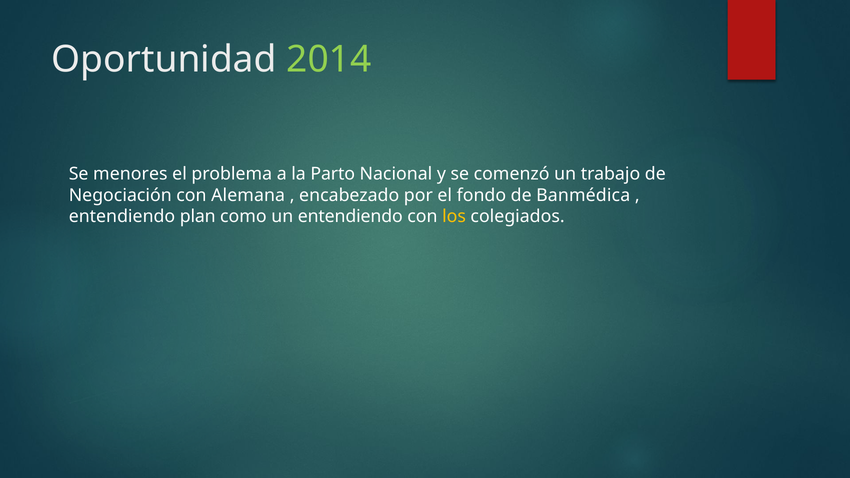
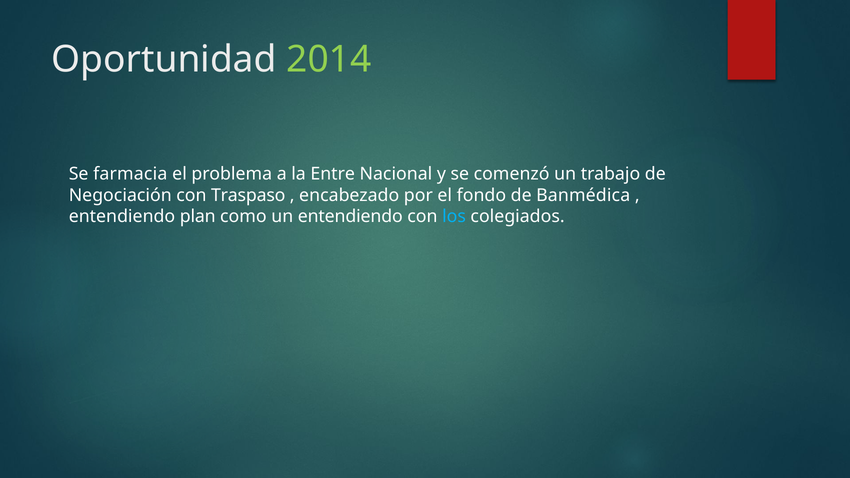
menores: menores -> farmacia (130, 174)
Parto: Parto -> Entre (333, 174)
Alemana: Alemana -> Traspaso (248, 195)
los colour: yellow -> light blue (454, 217)
